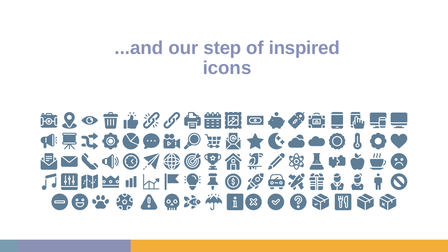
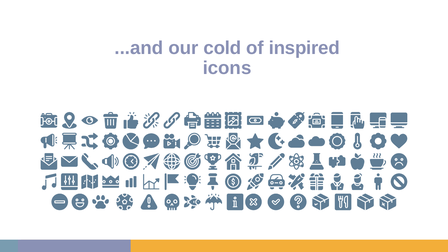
step: step -> cold (222, 48)
